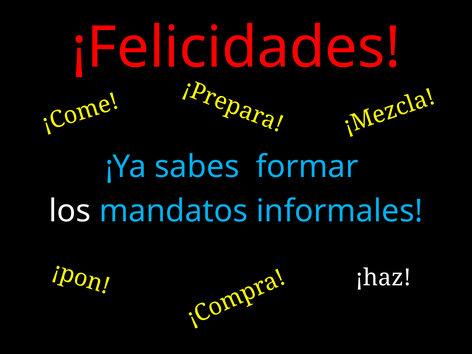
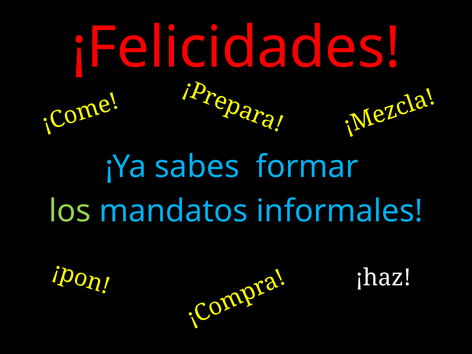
los colour: white -> light green (70, 211)
